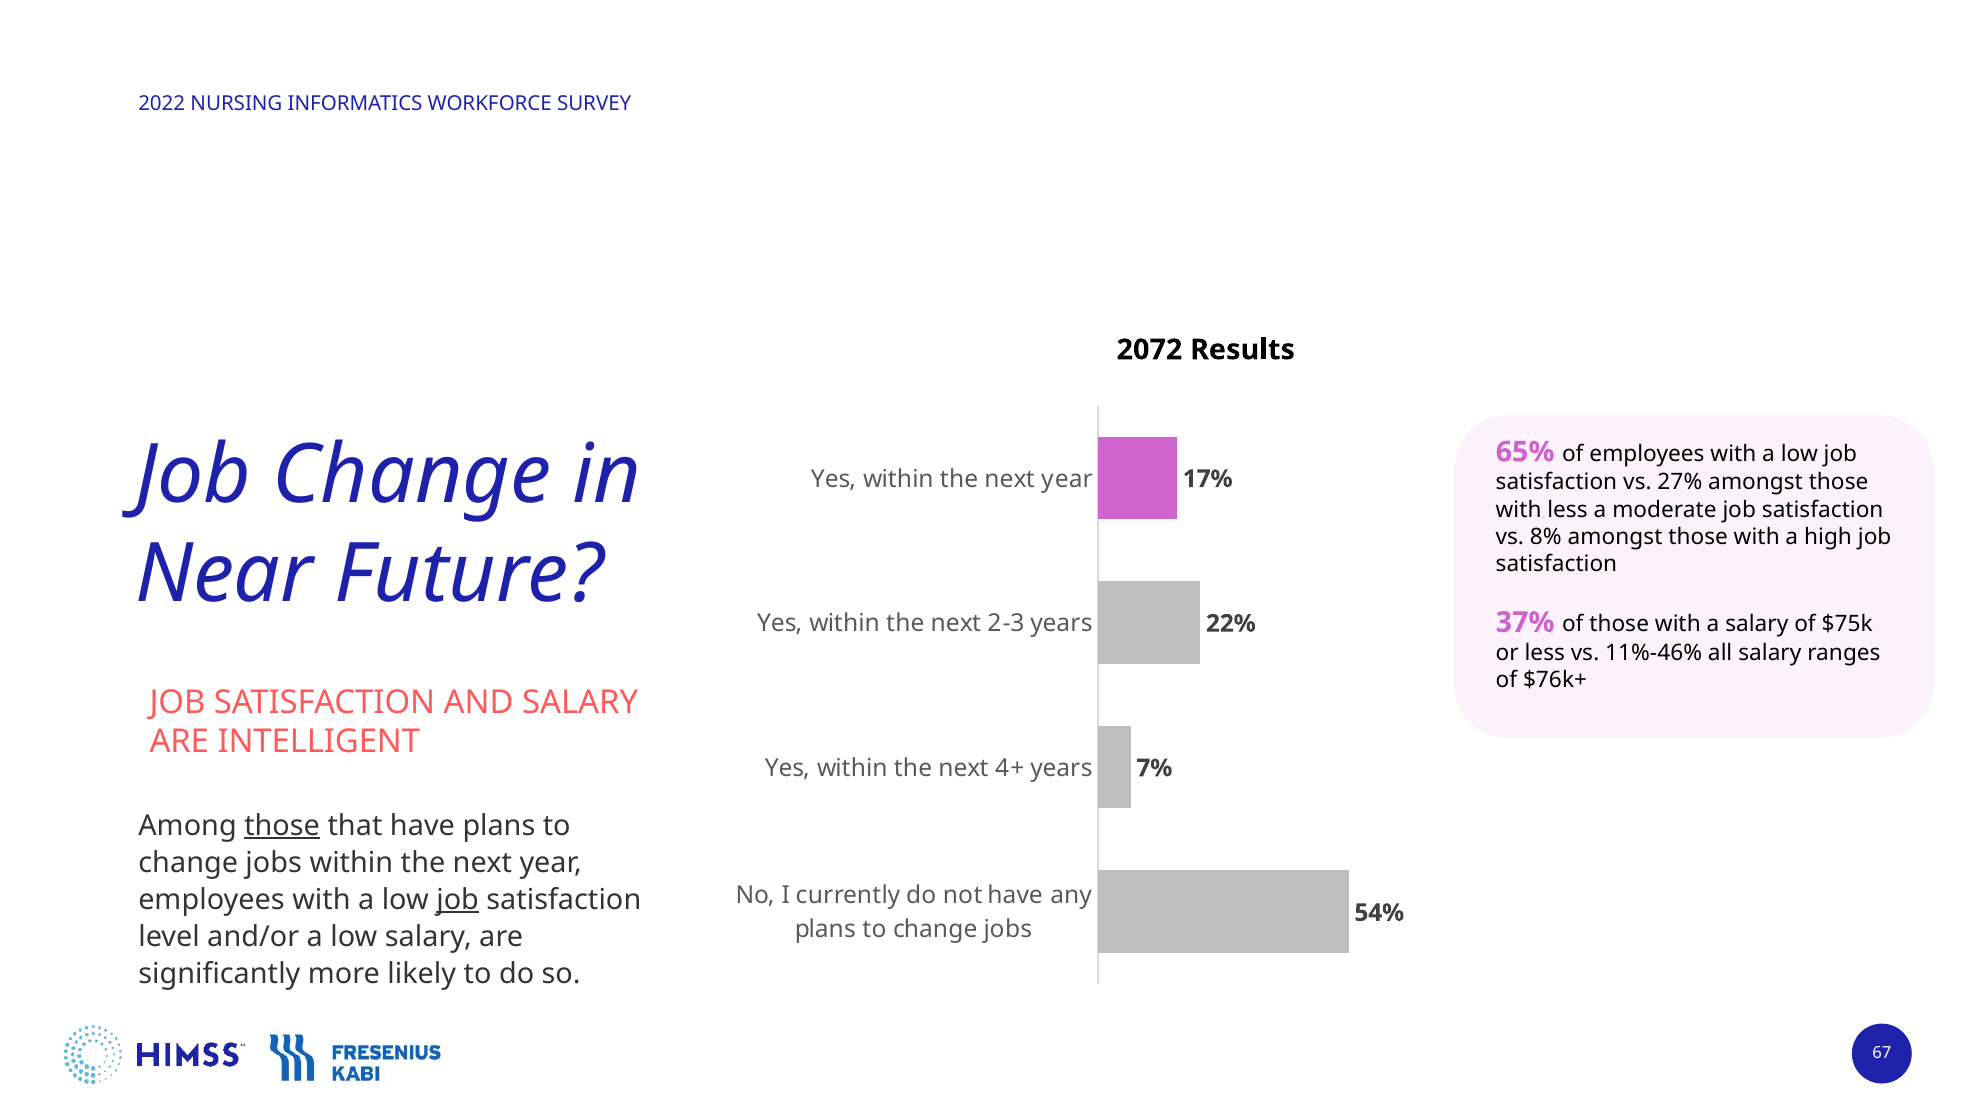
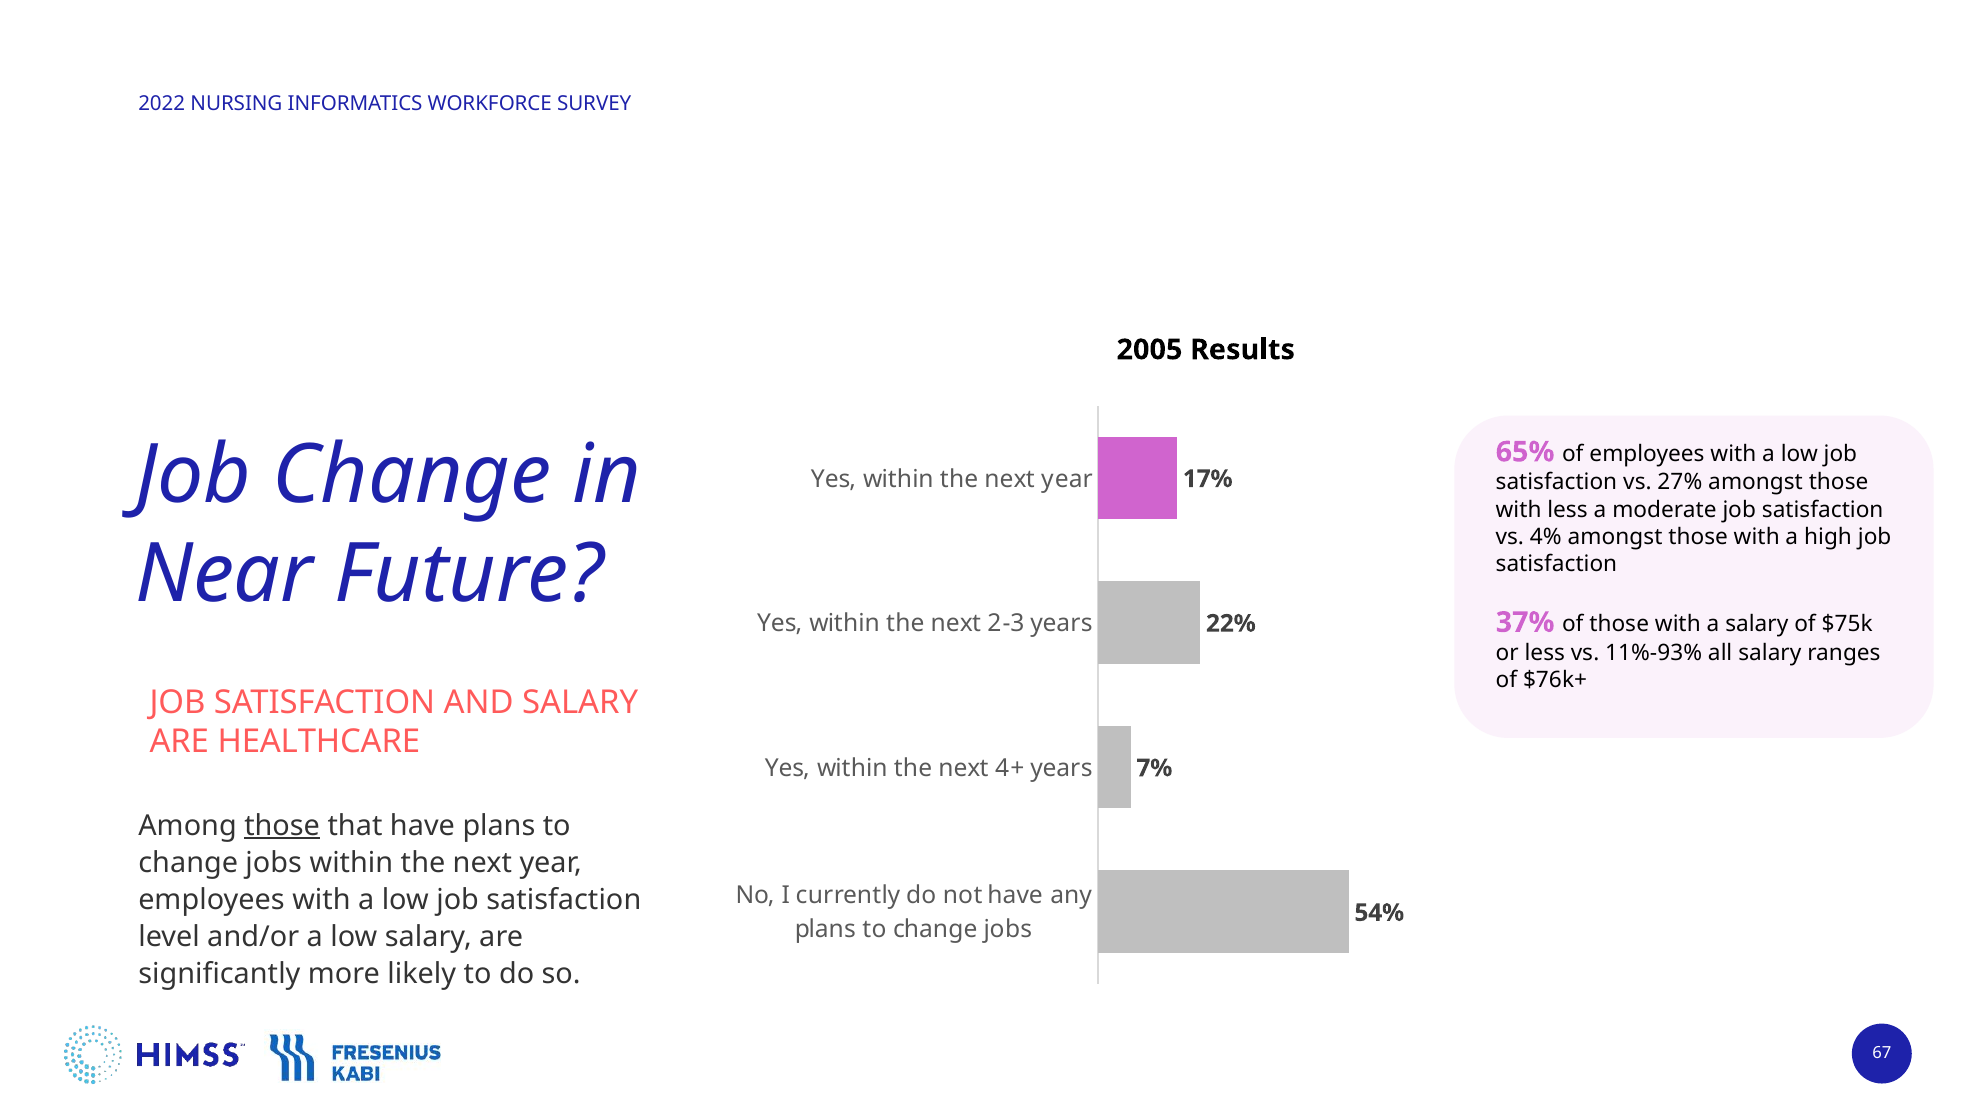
2072: 2072 -> 2005 (1150, 350)
8%: 8% -> 4% (1546, 537)
11%-46%: 11%-46% -> 11%-93% (1654, 653)
INTELLIGENT: INTELLIGENT -> HEALTHCARE (319, 742)
job underline: present -> none (458, 900)
